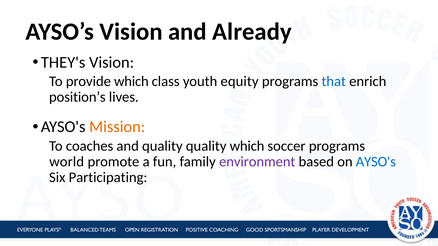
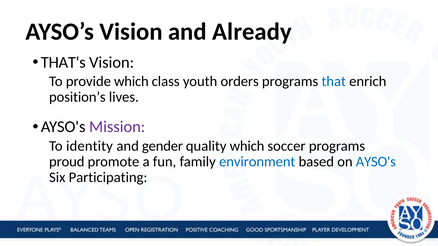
THEY's: THEY's -> THAT's (63, 62)
equity: equity -> orders (240, 81)
Mission colour: orange -> purple (117, 127)
coaches: coaches -> identity (89, 146)
and quality: quality -> gender (162, 146)
world: world -> proud (67, 162)
environment colour: purple -> blue (257, 162)
